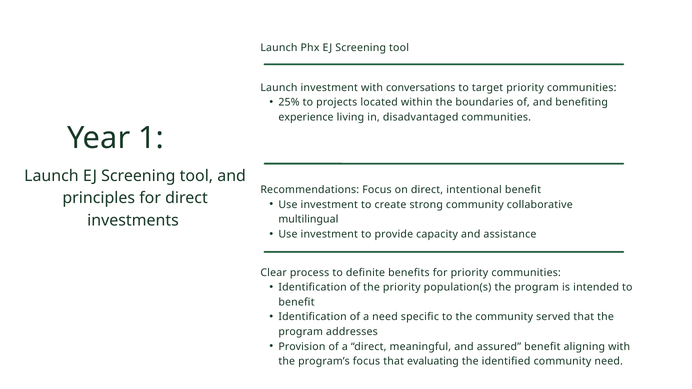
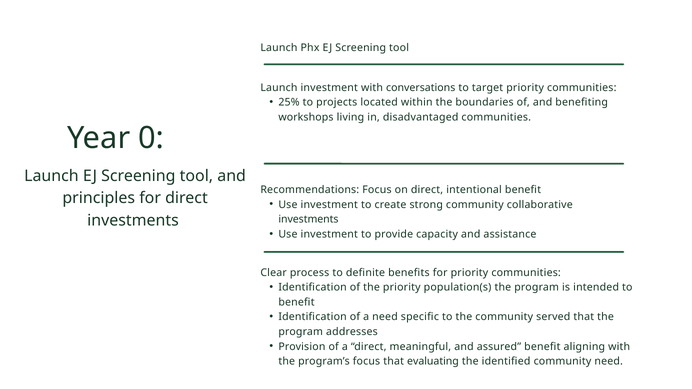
experience: experience -> workshops (306, 117)
1: 1 -> 0 (151, 138)
multilingual: multilingual -> investments (308, 219)
